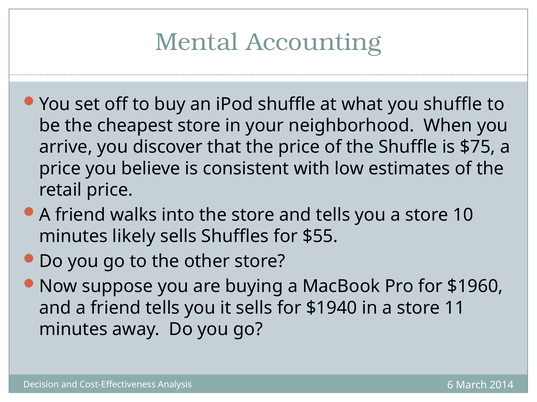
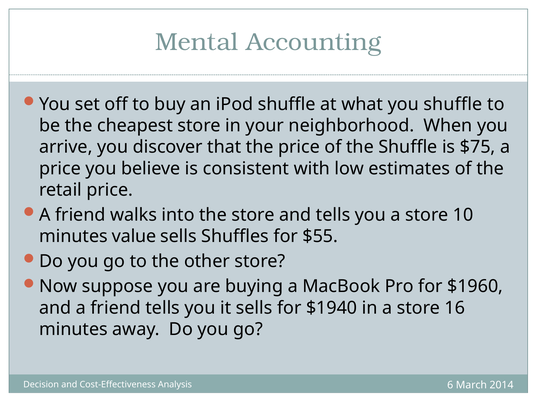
likely: likely -> value (134, 237)
11: 11 -> 16 (455, 308)
